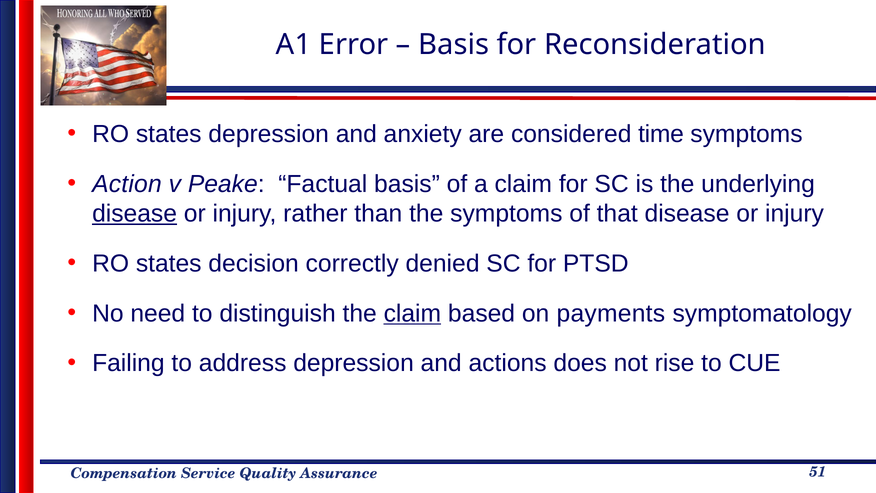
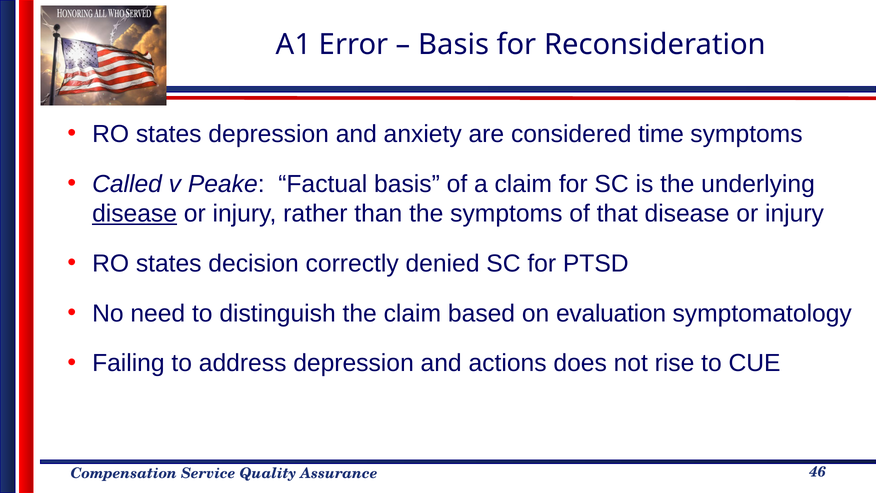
Action: Action -> Called (127, 184)
claim underline: present -> none (412, 313)
payments: payments -> evaluation (611, 313)
51: 51 -> 46 (818, 472)
